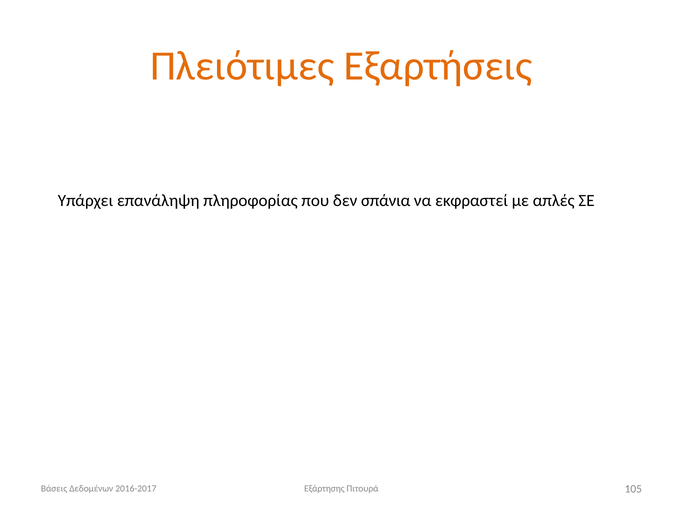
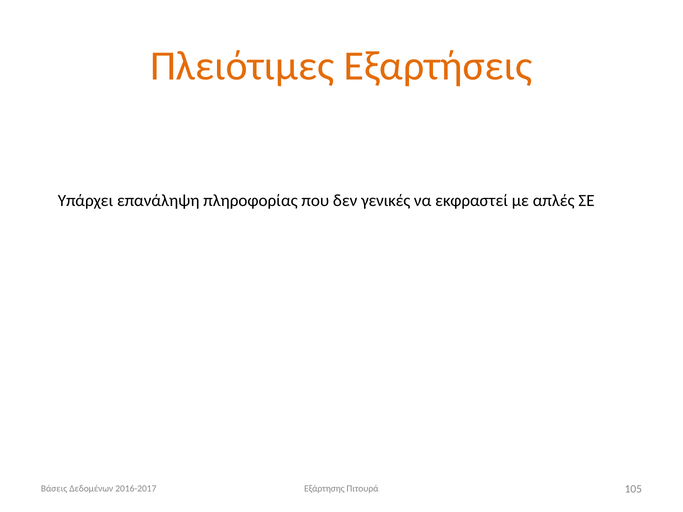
σπάνια: σπάνια -> γενικές (386, 201)
